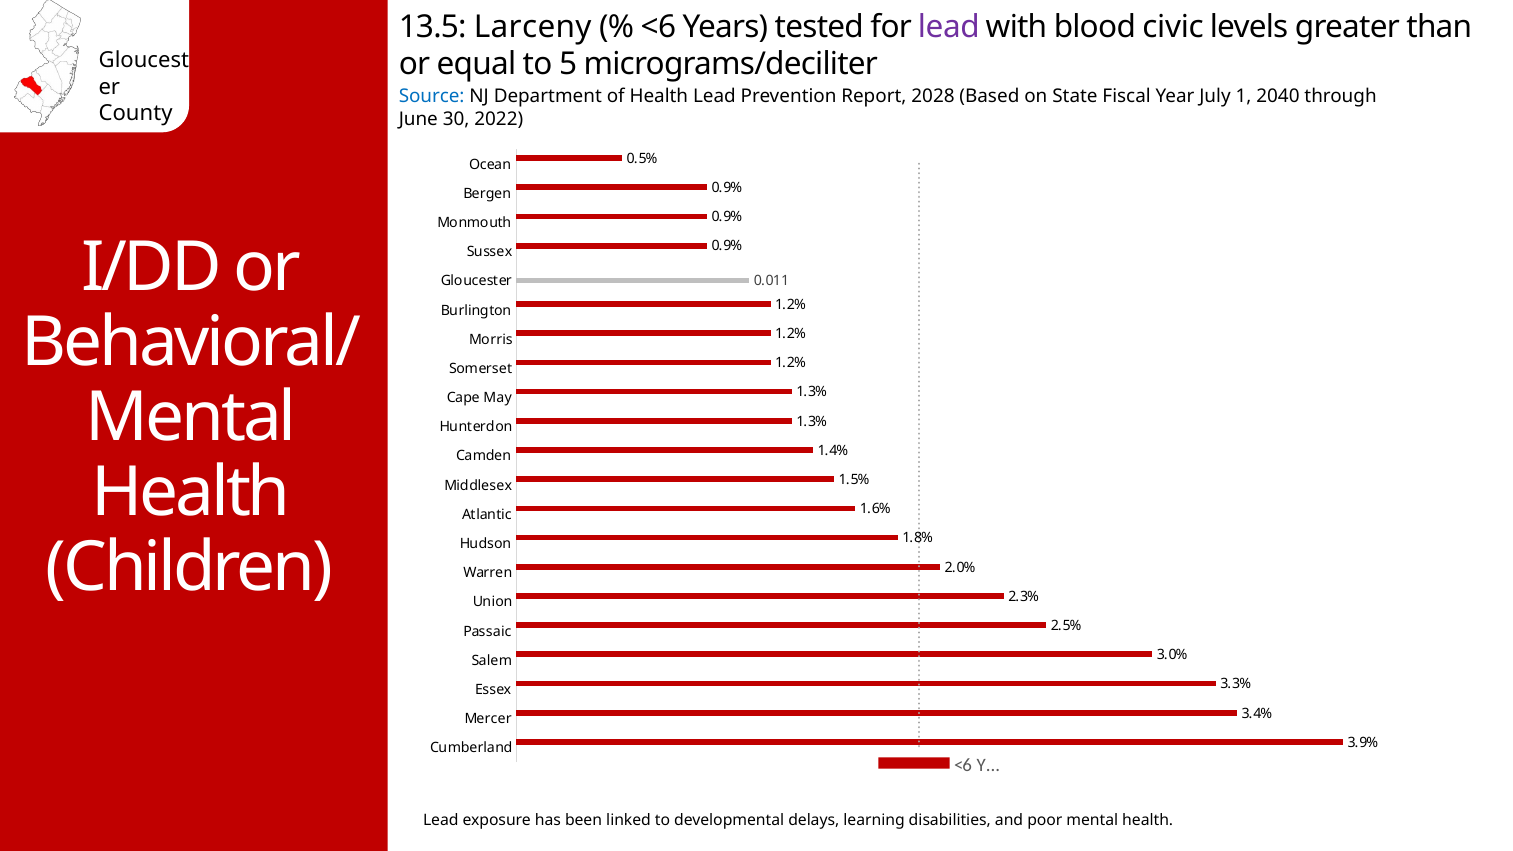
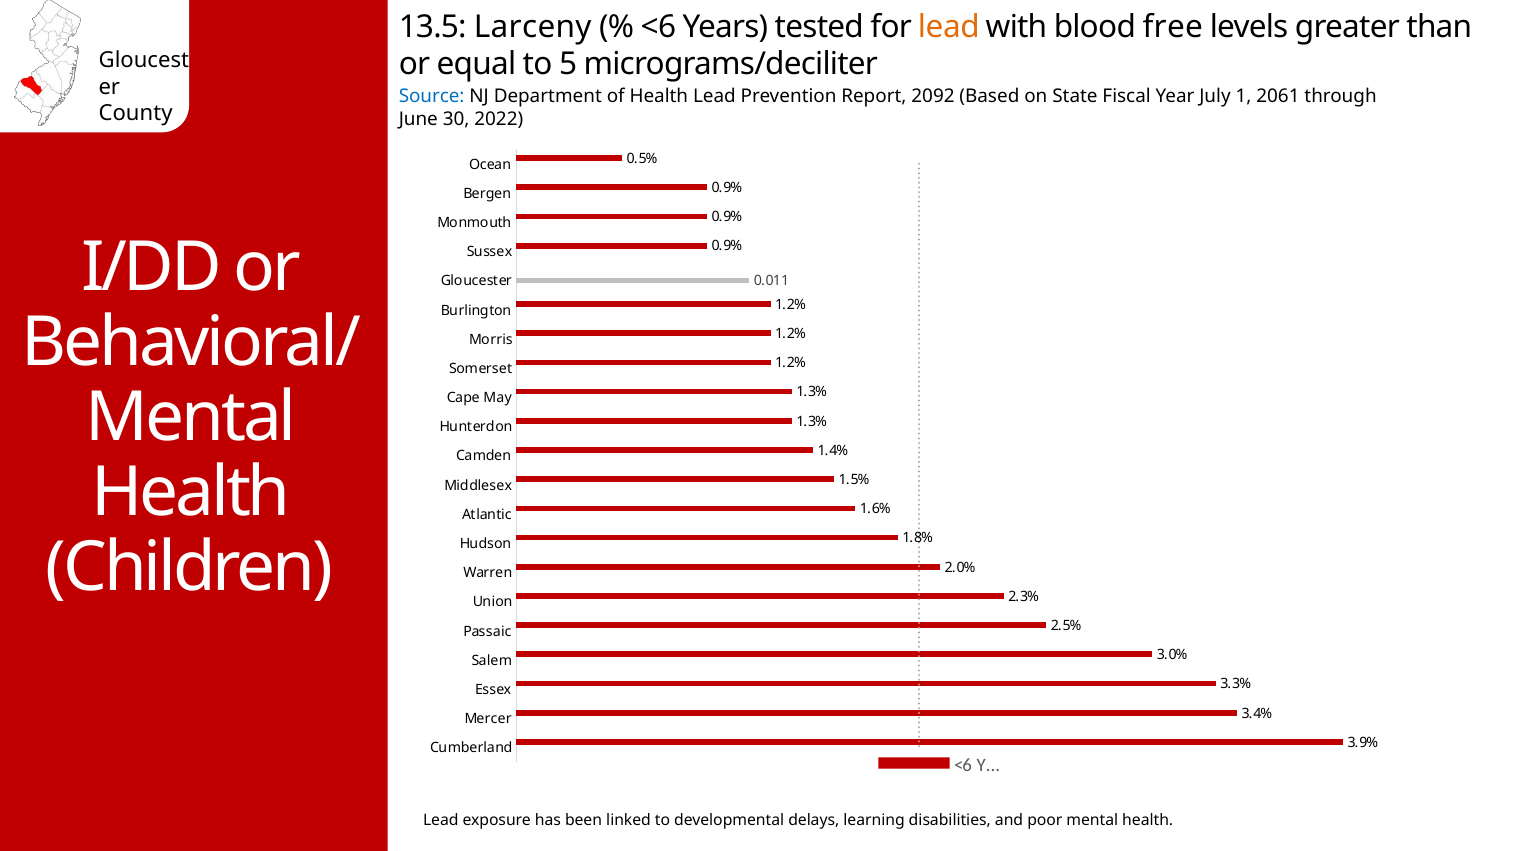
lead colour: purple -> orange (949, 27)
civic: civic -> free (1173, 27)
2028: 2028 -> 2092 (933, 96)
2040: 2040 -> 2061 (1278, 96)
